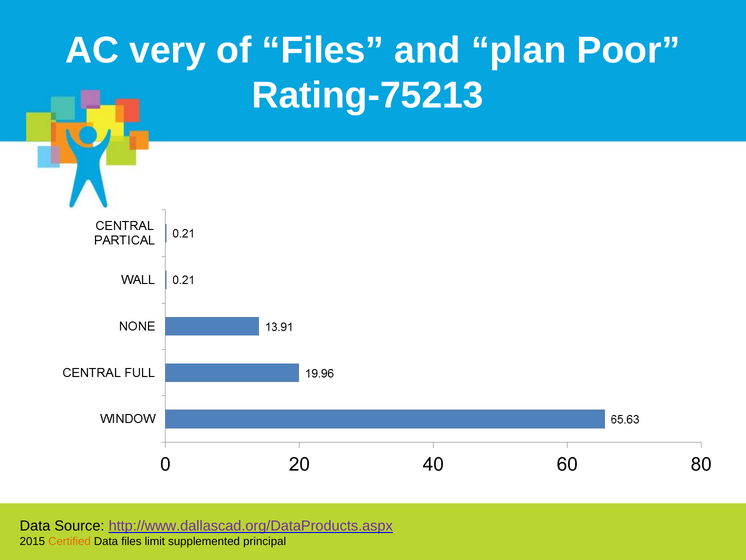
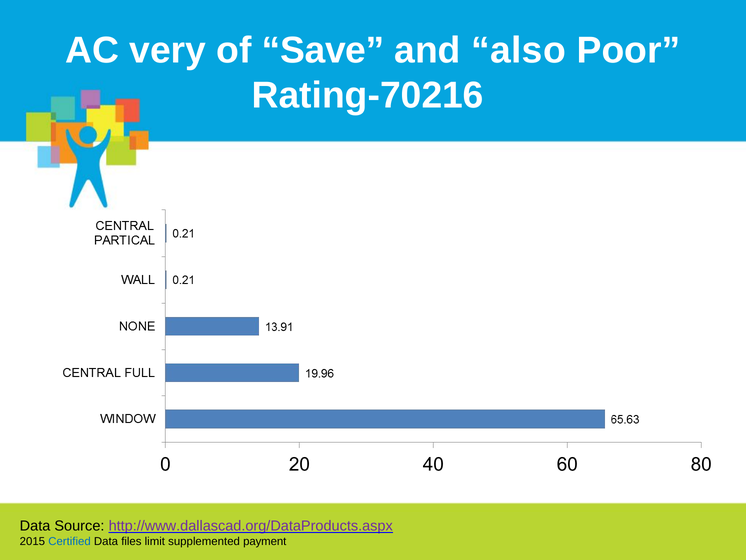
of Files: Files -> Save (323, 50)
plan: plan -> also (519, 50)
Rating-75213: Rating-75213 -> Rating-70216 (368, 95)
Certified colour: orange -> blue (70, 541)
principal: principal -> payment (265, 541)
